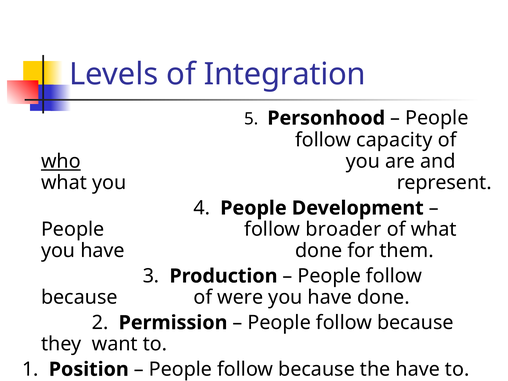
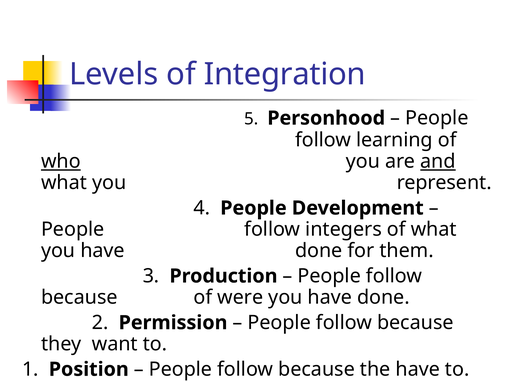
capacity: capacity -> learning (394, 140)
and underline: none -> present (438, 161)
broader: broader -> integers (344, 229)
